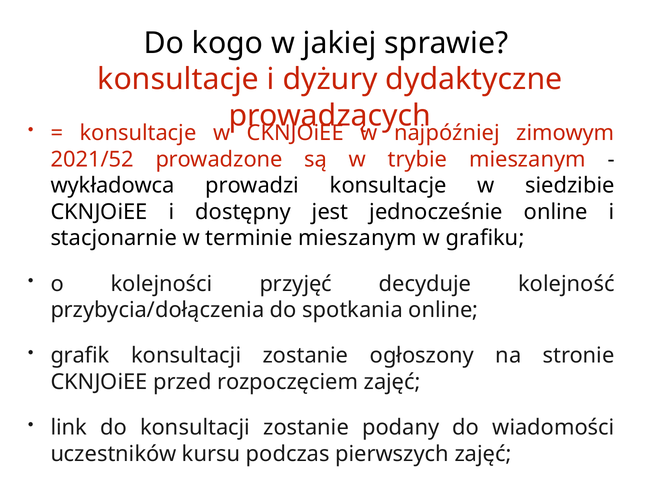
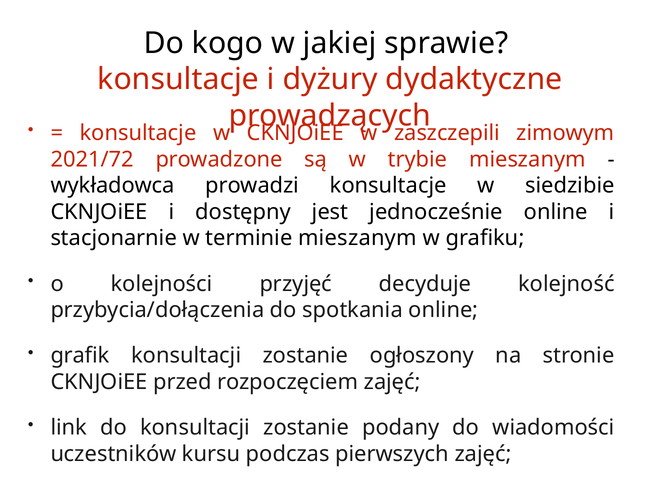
najpóźniej: najpóźniej -> zaszczepili (447, 133)
2021/52: 2021/52 -> 2021/72 (92, 159)
